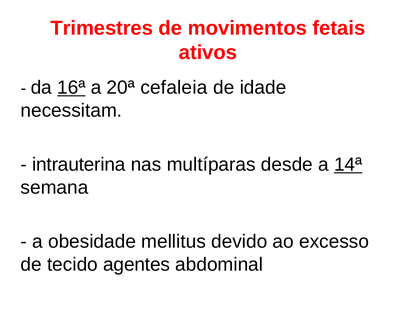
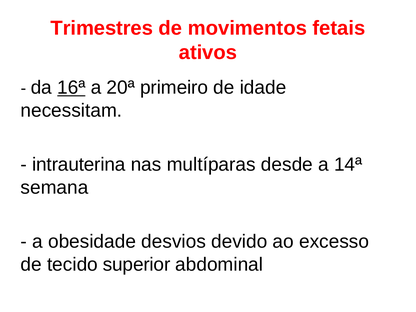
cefaleia: cefaleia -> primeiro (174, 88)
14ª underline: present -> none (348, 165)
mellitus: mellitus -> desvios (174, 242)
agentes: agentes -> superior (137, 264)
